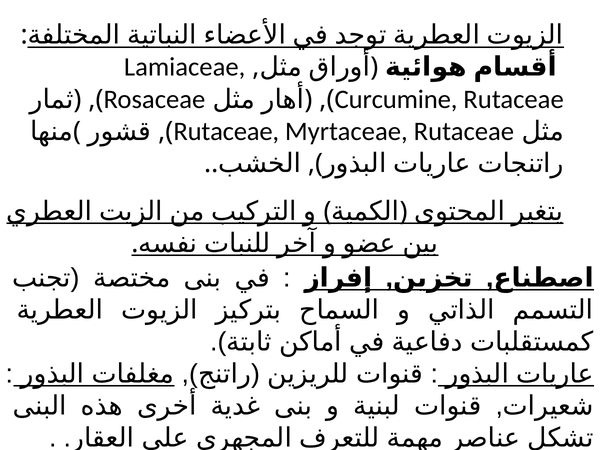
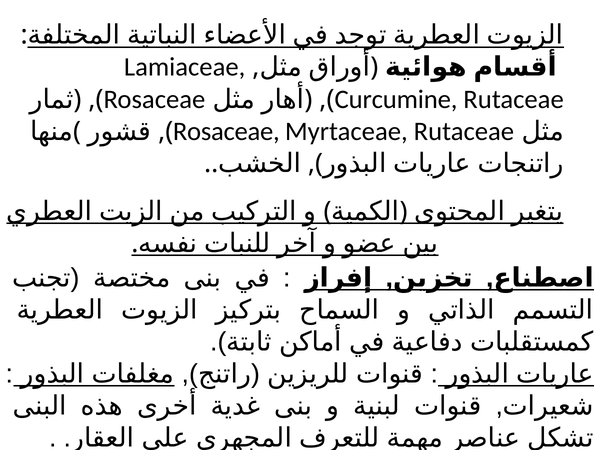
Rutaceae: Rutaceae -> Rosaceae (226, 131)
